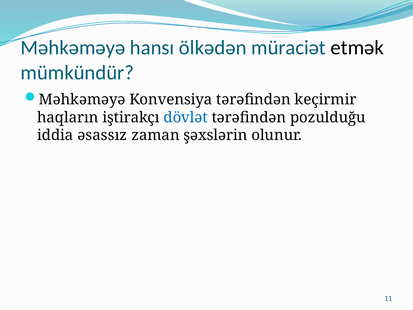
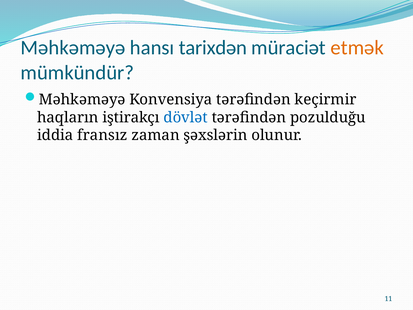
ölkədən: ölkədən -> tarixdən (213, 48)
etmək colour: black -> orange (357, 48)
əsassız: əsassız -> fransız (102, 135)
